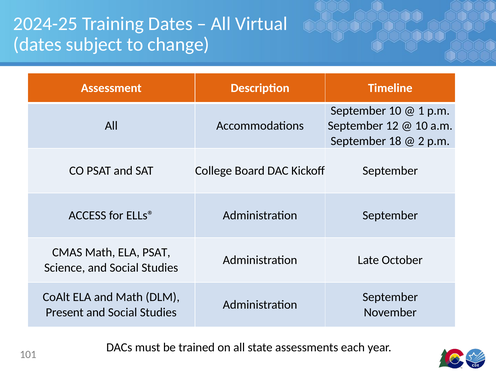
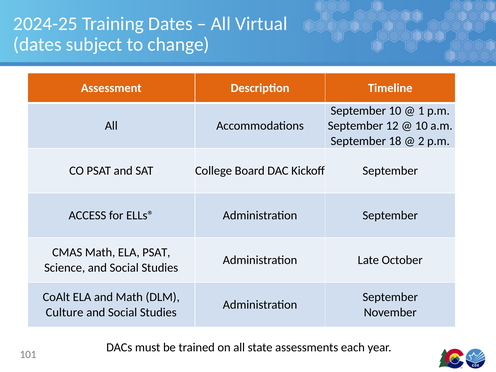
Present: Present -> Culture (65, 312)
